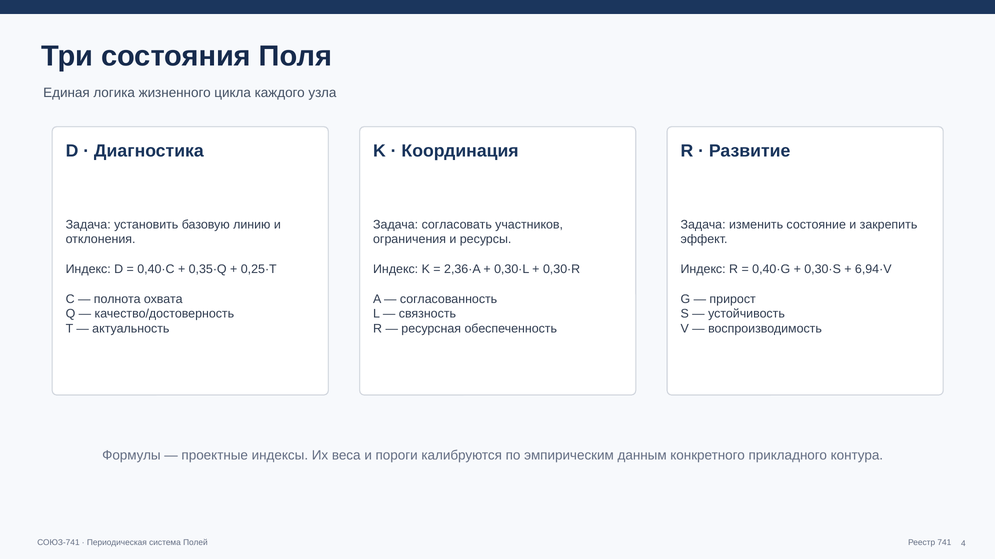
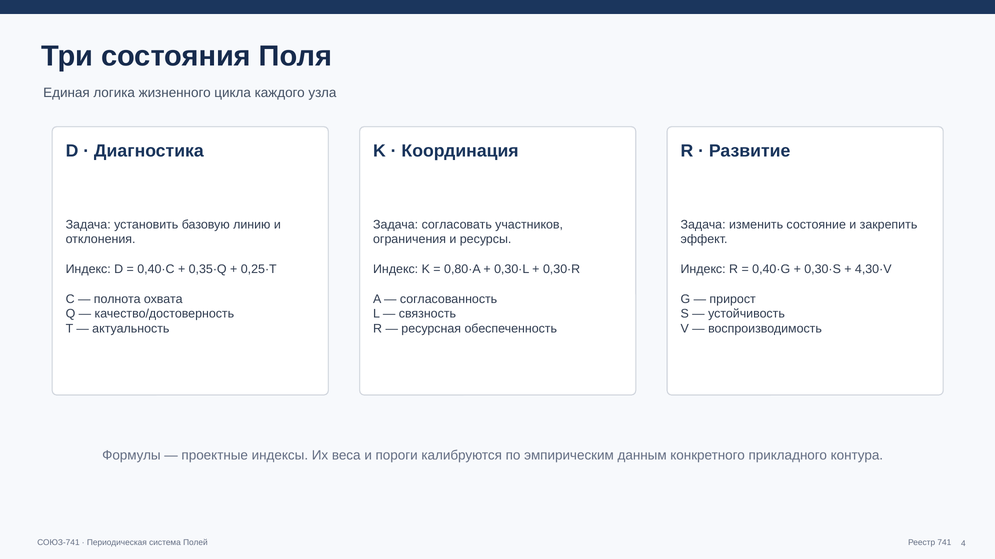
2,36·A: 2,36·A -> 0,80·A (462, 269)
6,94·V: 6,94·V -> 4,30·V (873, 269)
